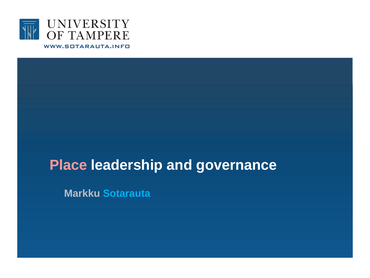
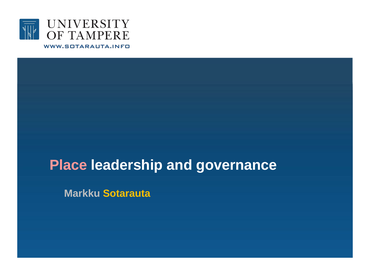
Sotarauta colour: light blue -> yellow (127, 193)
